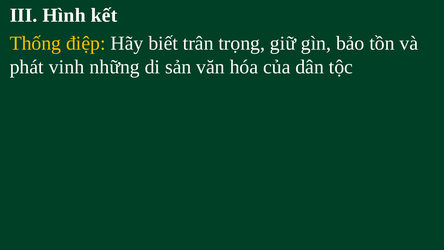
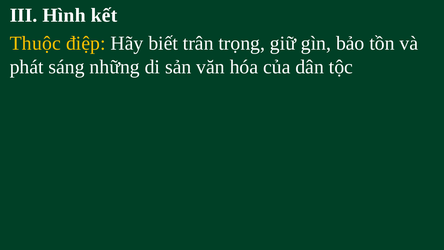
Thống: Thống -> Thuộc (35, 43)
vinh: vinh -> sáng (67, 67)
